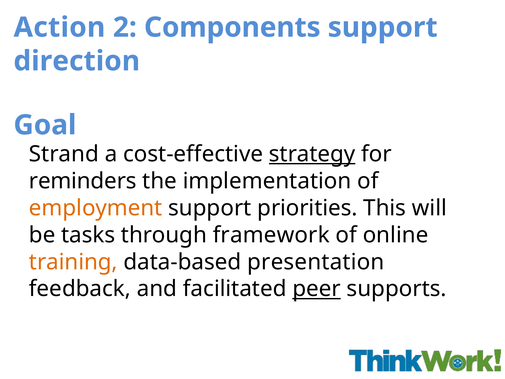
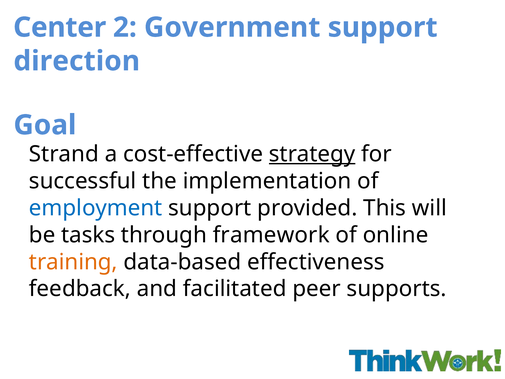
Action: Action -> Center (60, 27)
Components: Components -> Government (232, 27)
reminders: reminders -> successful (83, 181)
employment colour: orange -> blue (96, 208)
priorities: priorities -> provided (307, 208)
presentation: presentation -> effectiveness (316, 262)
peer underline: present -> none (317, 289)
